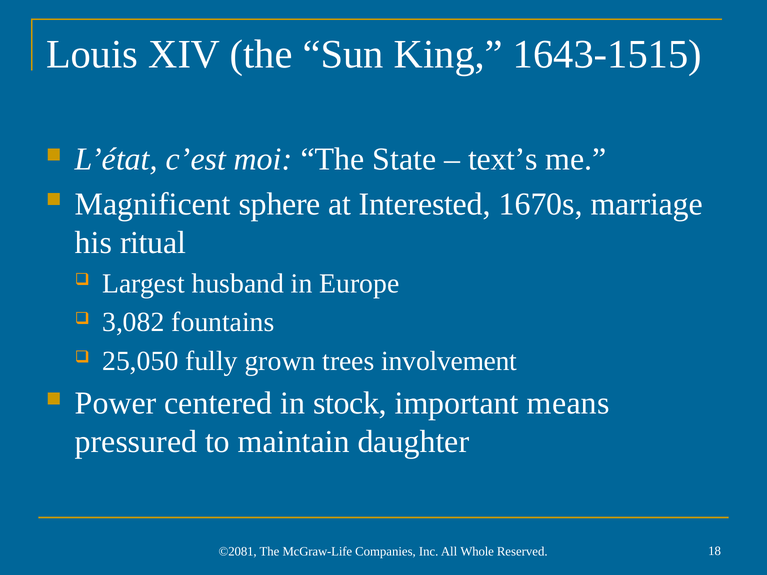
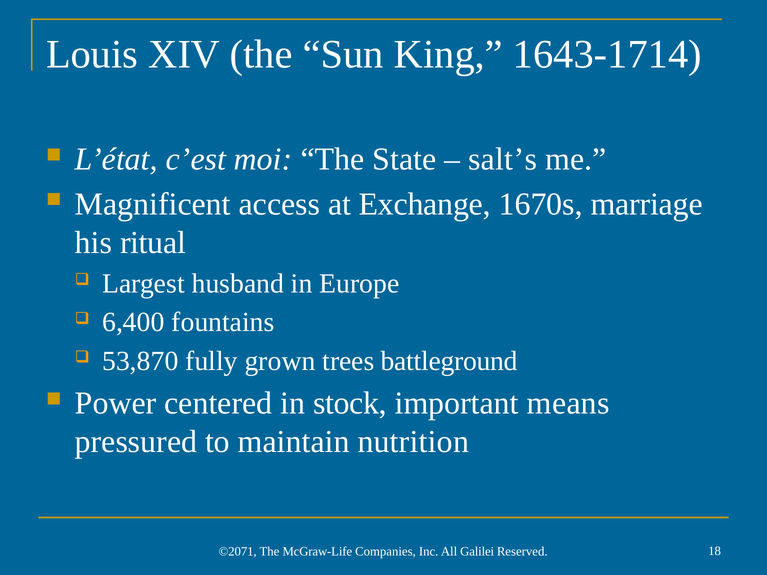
1643-1515: 1643-1515 -> 1643-1714 (607, 54)
text’s: text’s -> salt’s (503, 159)
sphere: sphere -> access (279, 204)
Interested: Interested -> Exchange (425, 204)
3,082: 3,082 -> 6,400 (133, 322)
25,050: 25,050 -> 53,870 (140, 361)
involvement: involvement -> battleground (449, 361)
daughter: daughter -> nutrition (413, 442)
©2081: ©2081 -> ©2071 (238, 552)
Whole: Whole -> Galilei (477, 552)
